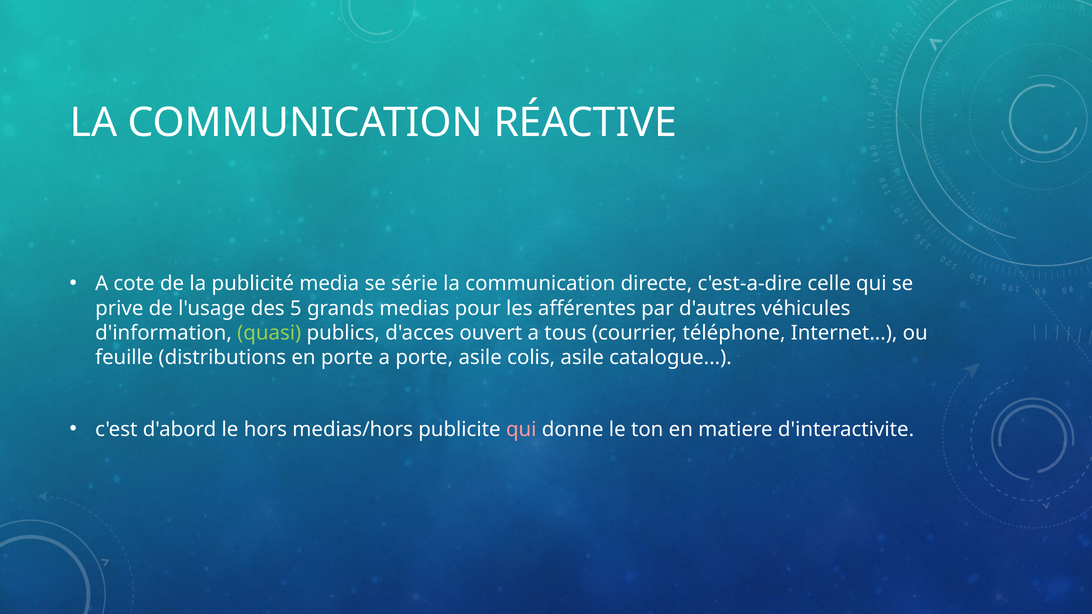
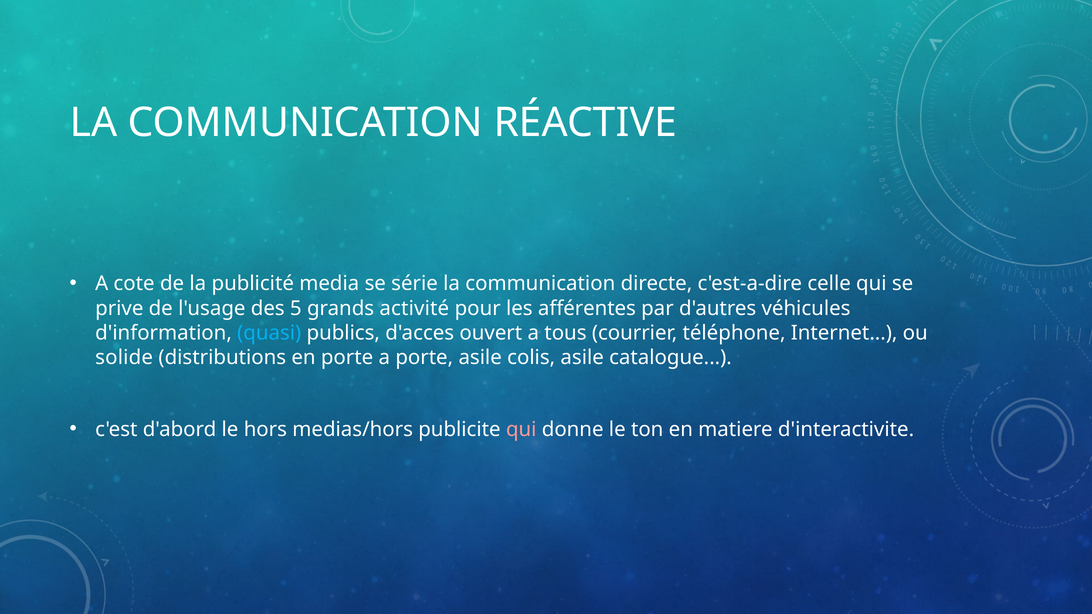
medias: medias -> activité (414, 308)
quasi colour: light green -> light blue (269, 333)
feuille: feuille -> solide (124, 358)
